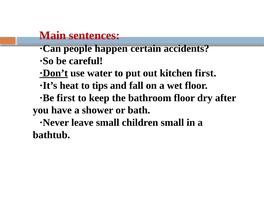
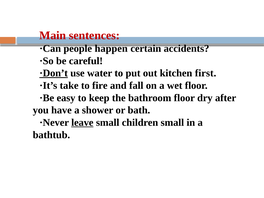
heat: heat -> take (69, 86)
tips: tips -> fire (100, 86)
·Be first: first -> easy (66, 98)
leave underline: none -> present (82, 122)
